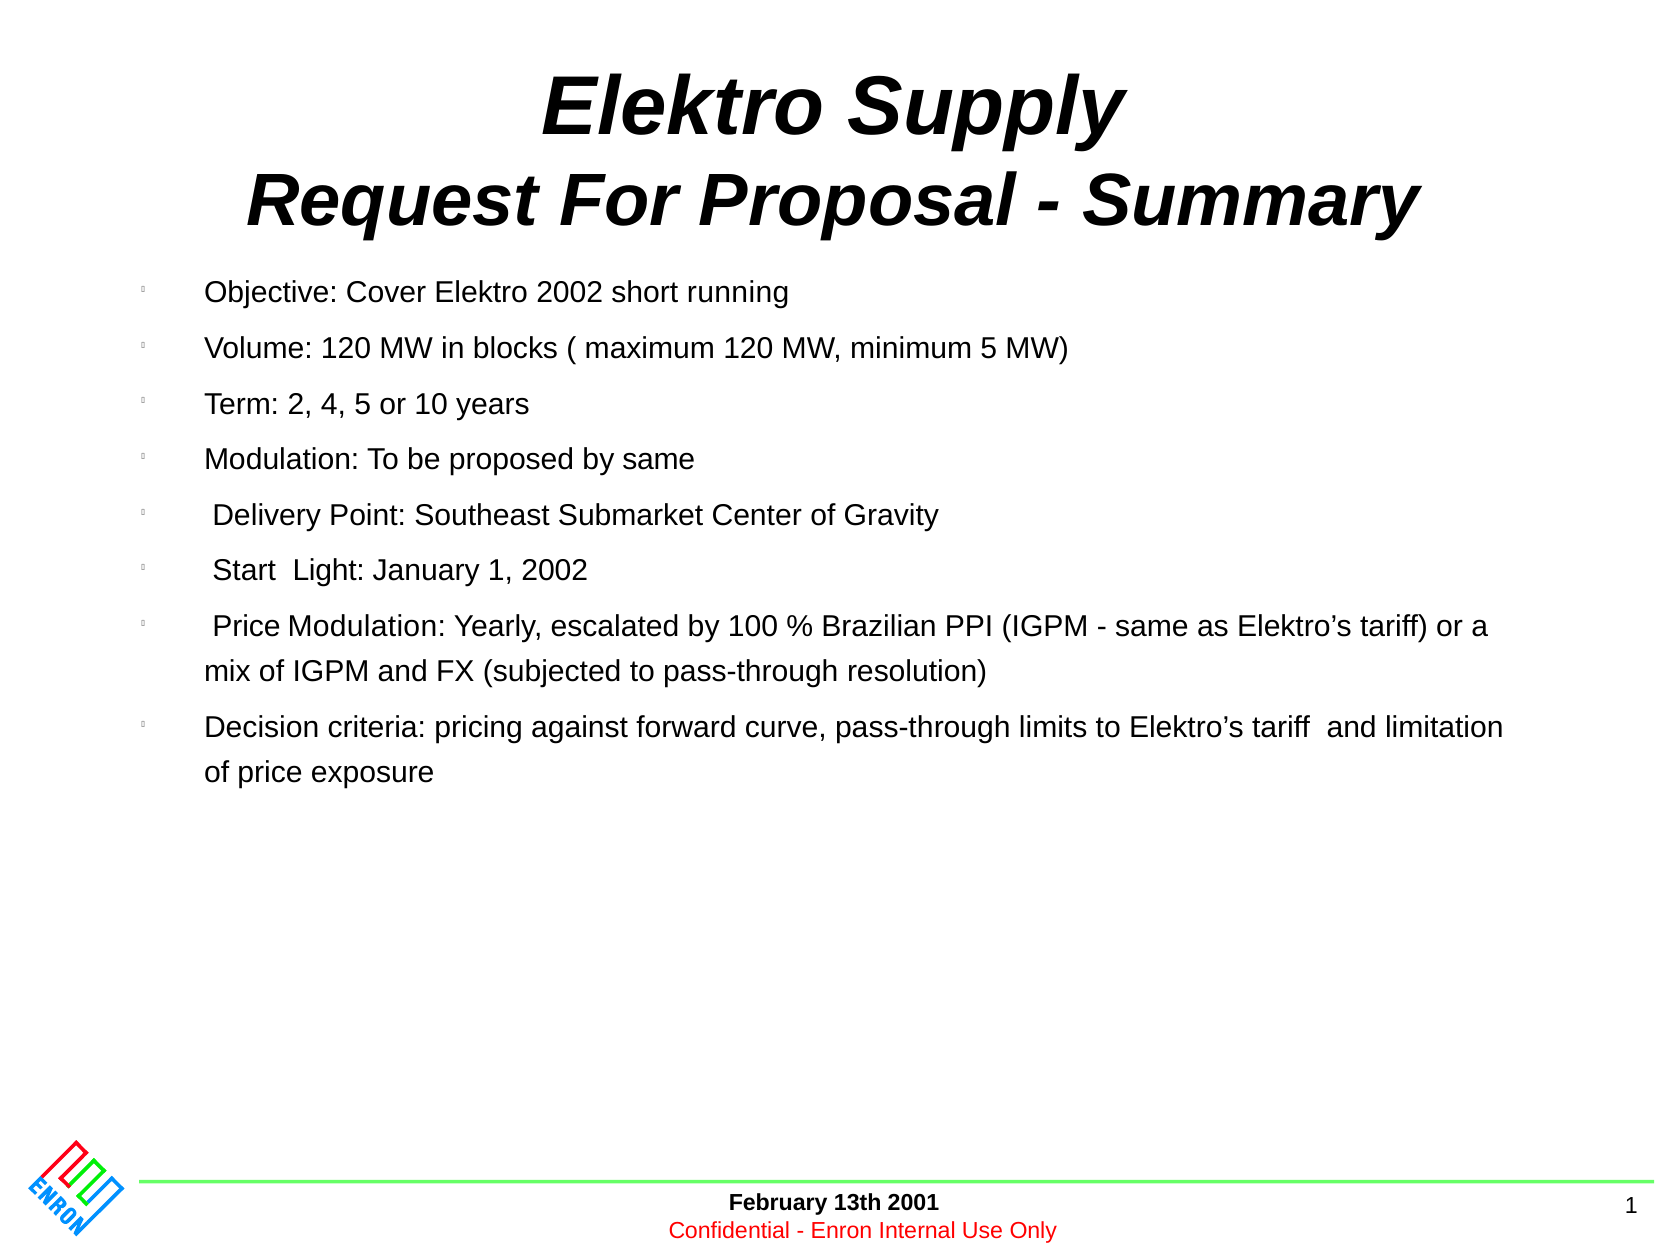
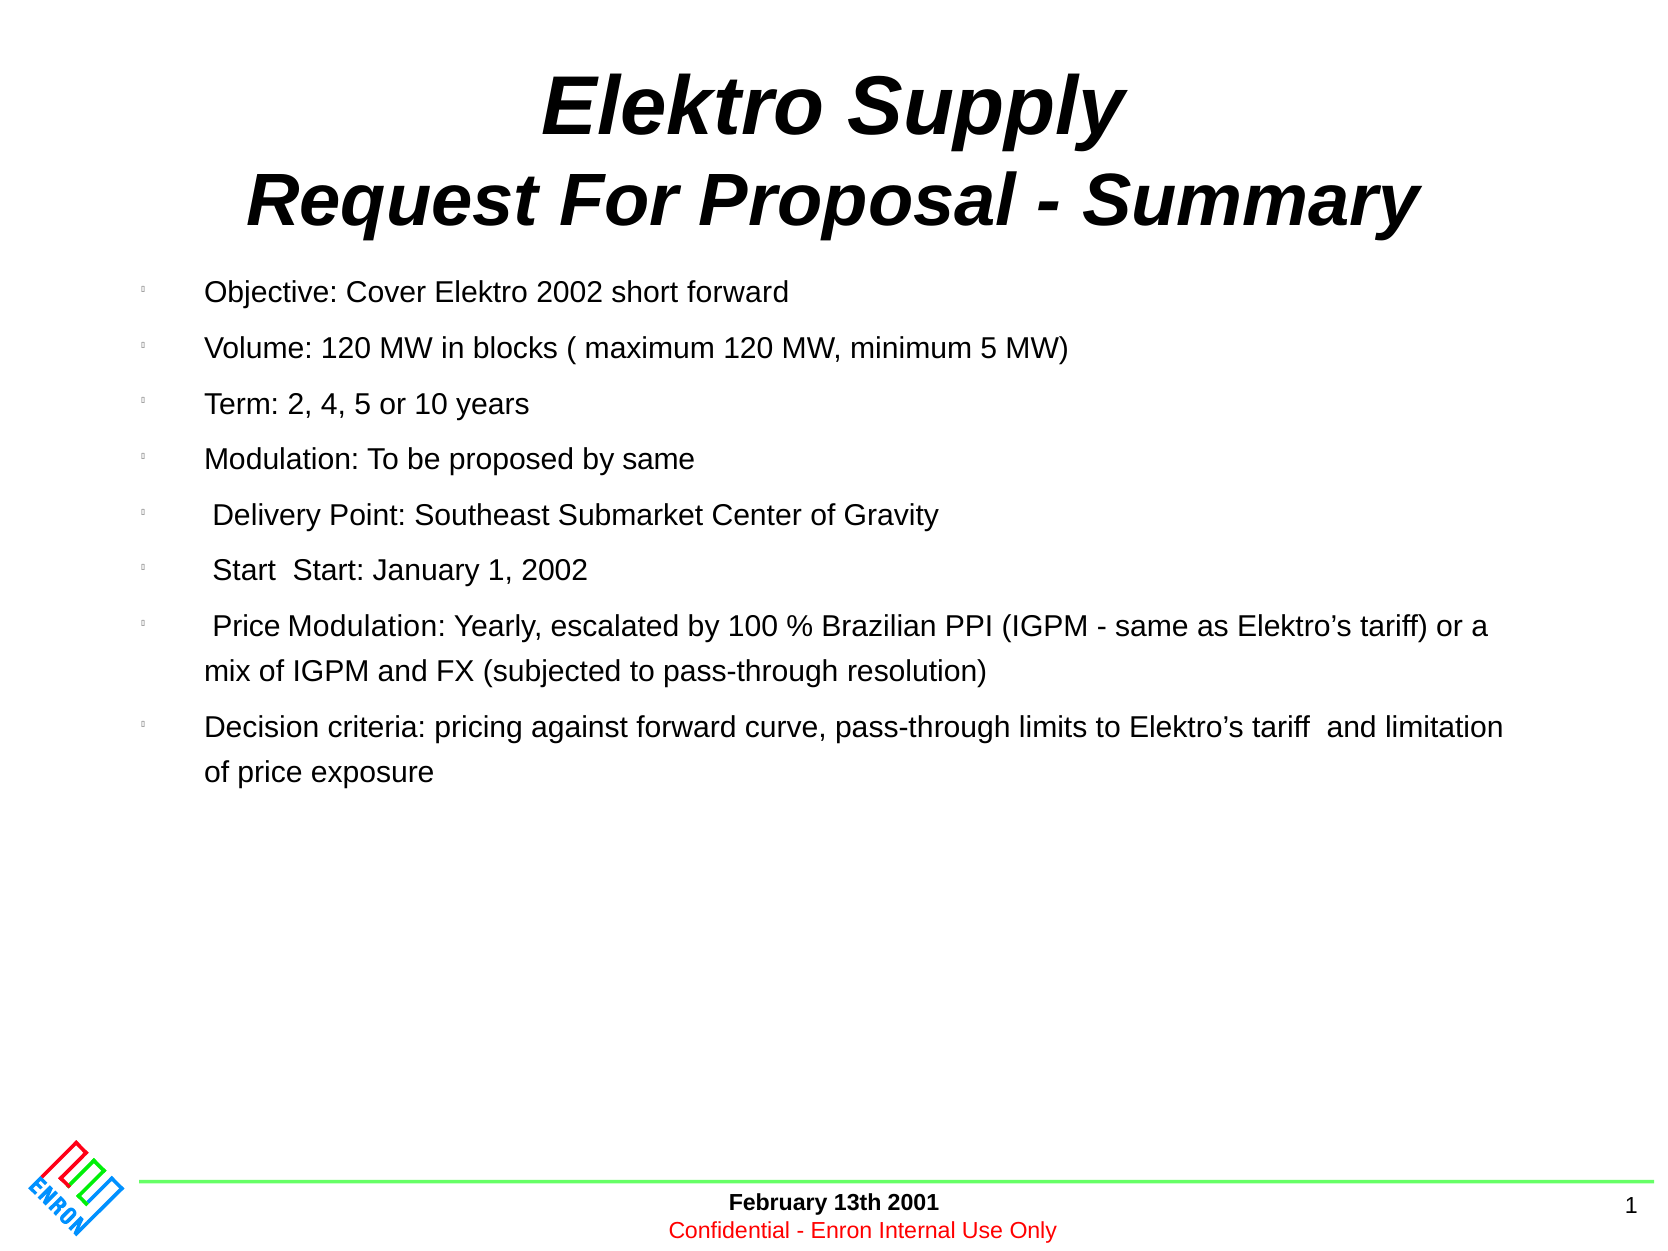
short running: running -> forward (738, 293)
Start Light: Light -> Start (328, 571)
